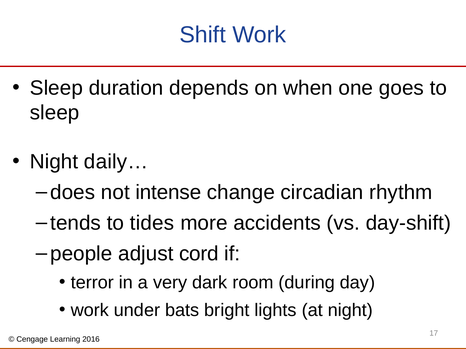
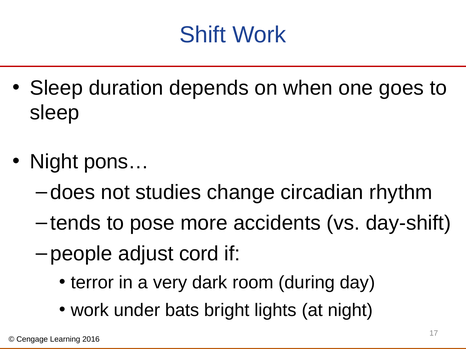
daily…: daily… -> pons… (116, 162)
intense: intense -> studies (168, 193)
tides: tides -> pose (152, 223)
